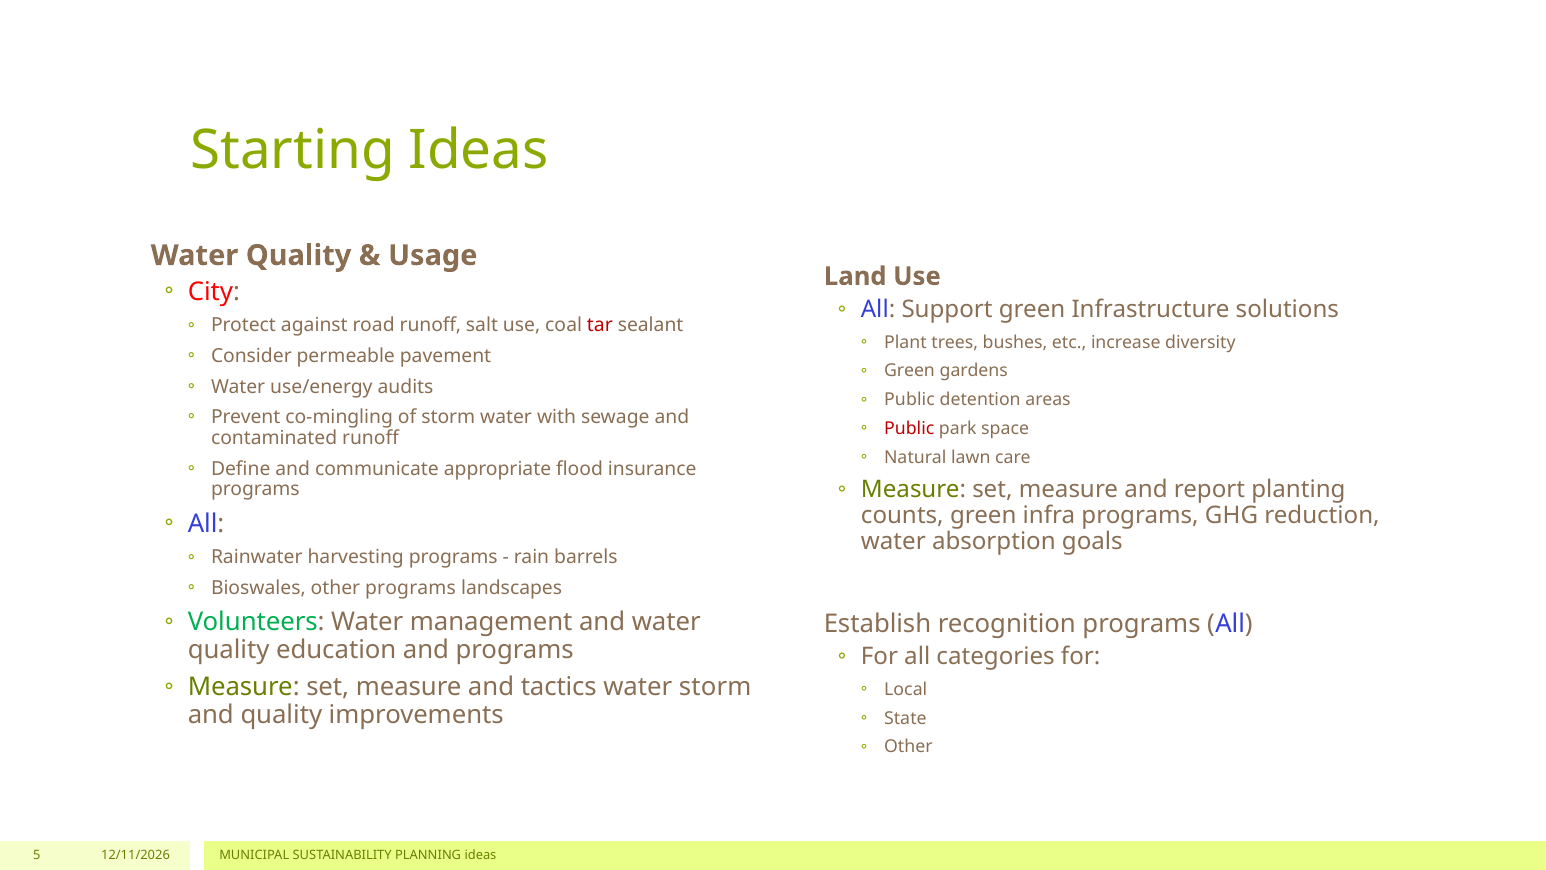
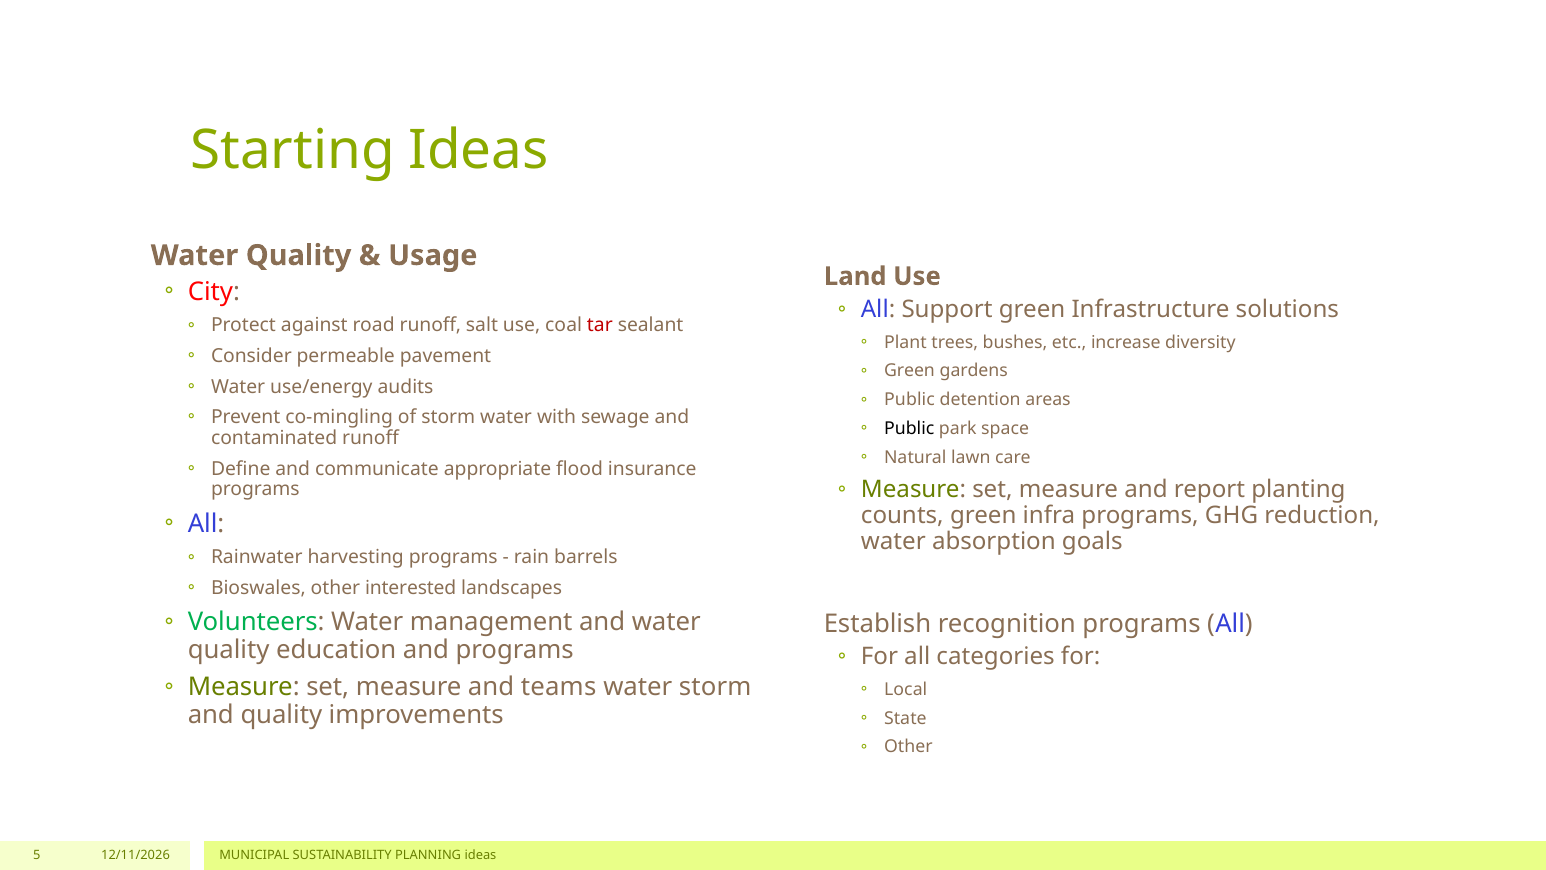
Public colour: red -> black (909, 429)
other programs: programs -> interested (411, 588)
tactics: tactics -> teams (559, 687)
